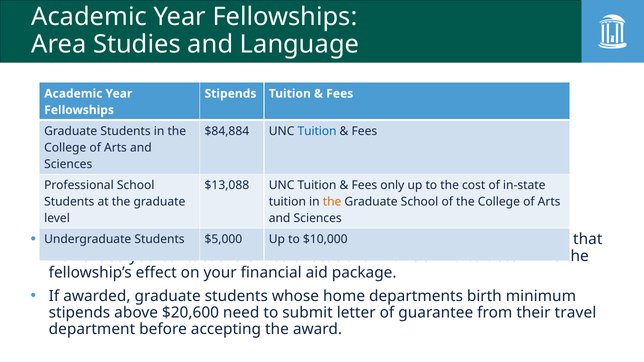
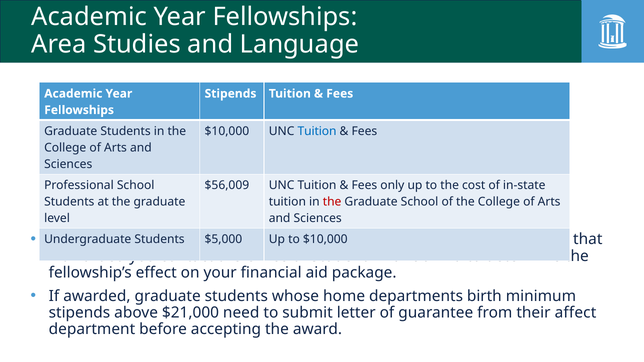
$84,884: $84,884 -> $10,000 (227, 131)
$13,088: $13,088 -> $56,009 (227, 186)
the colour: orange -> red (332, 202)
$20,600: $20,600 -> $21,000 (190, 313)
their travel: travel -> affect (576, 313)
